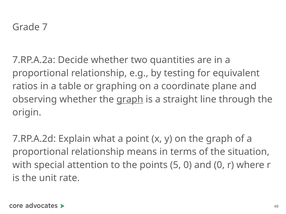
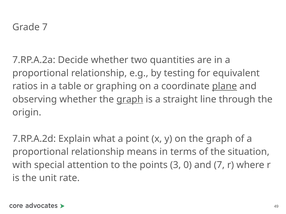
plane underline: none -> present (224, 86)
5: 5 -> 3 (176, 165)
and 0: 0 -> 7 (219, 165)
